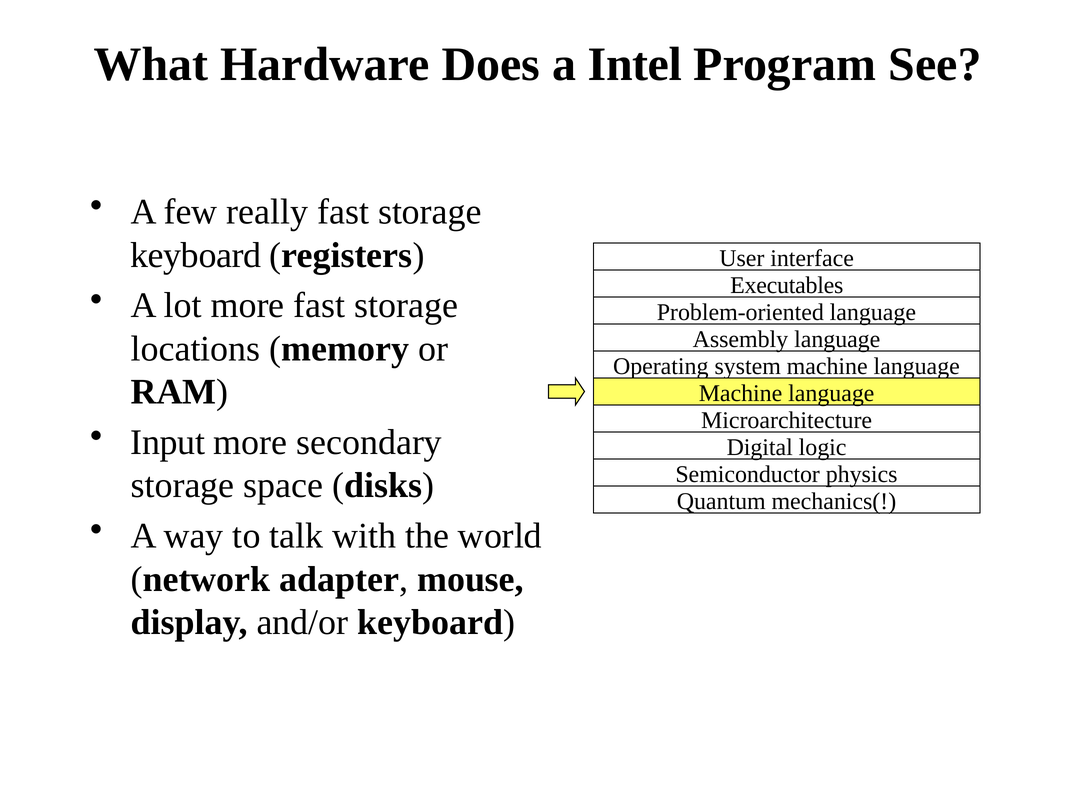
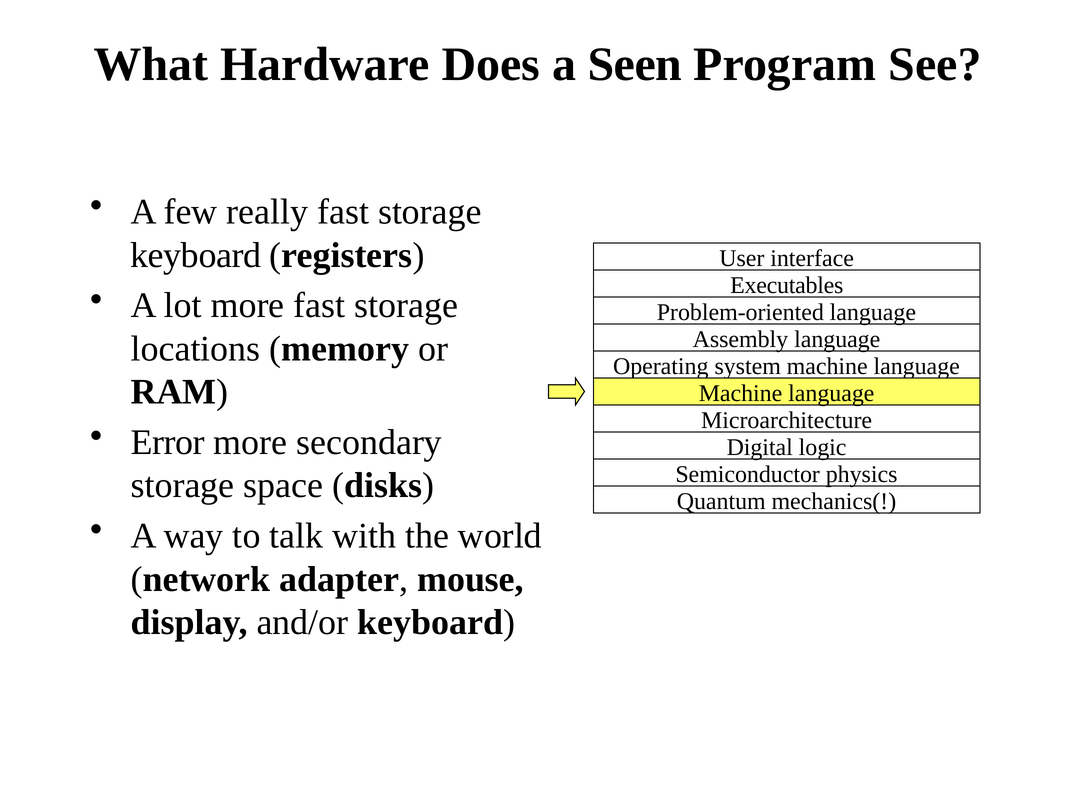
Intel: Intel -> Seen (635, 64)
Input: Input -> Error (168, 442)
